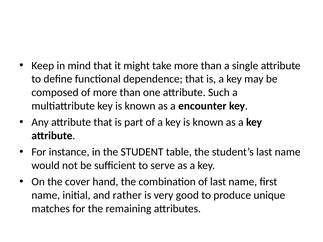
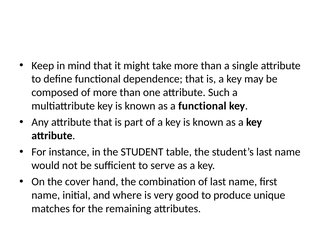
a encounter: encounter -> functional (202, 106)
rather: rather -> where (127, 195)
